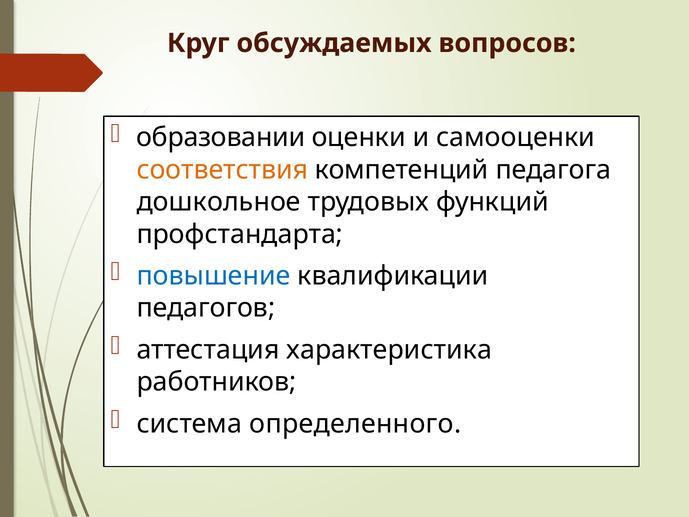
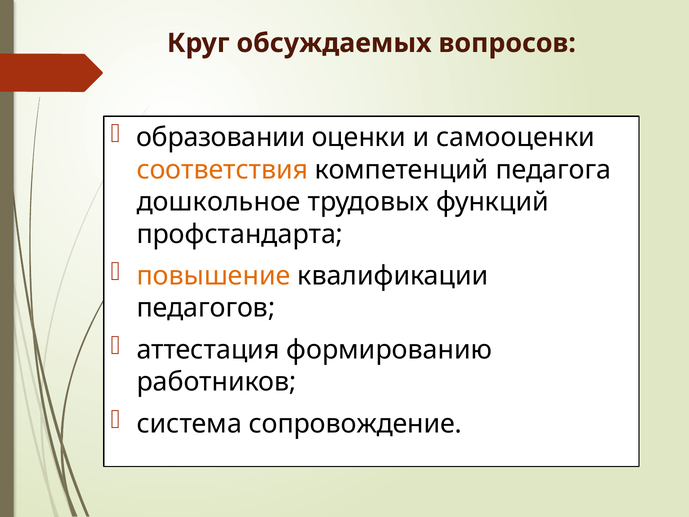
повышение colour: blue -> orange (214, 276)
характеристика: характеристика -> формированию (389, 350)
определенного: определенного -> сопровождение (355, 424)
